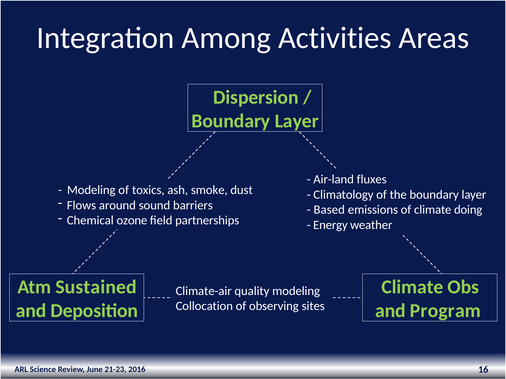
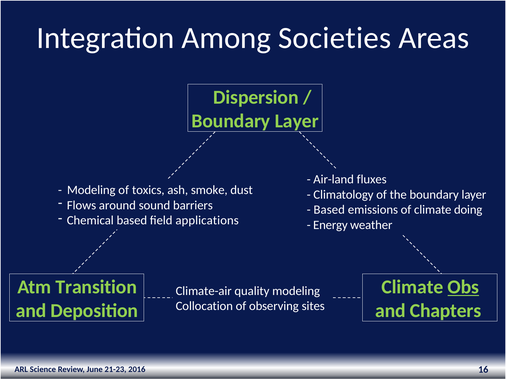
Activities: Activities -> Societies (335, 38)
Chemical ozone: ozone -> based (132, 221)
partnerships: partnerships -> applications (207, 221)
Sustained: Sustained -> Transition (96, 288)
Obs underline: none -> present (463, 288)
Program: Program -> Chapters (446, 311)
